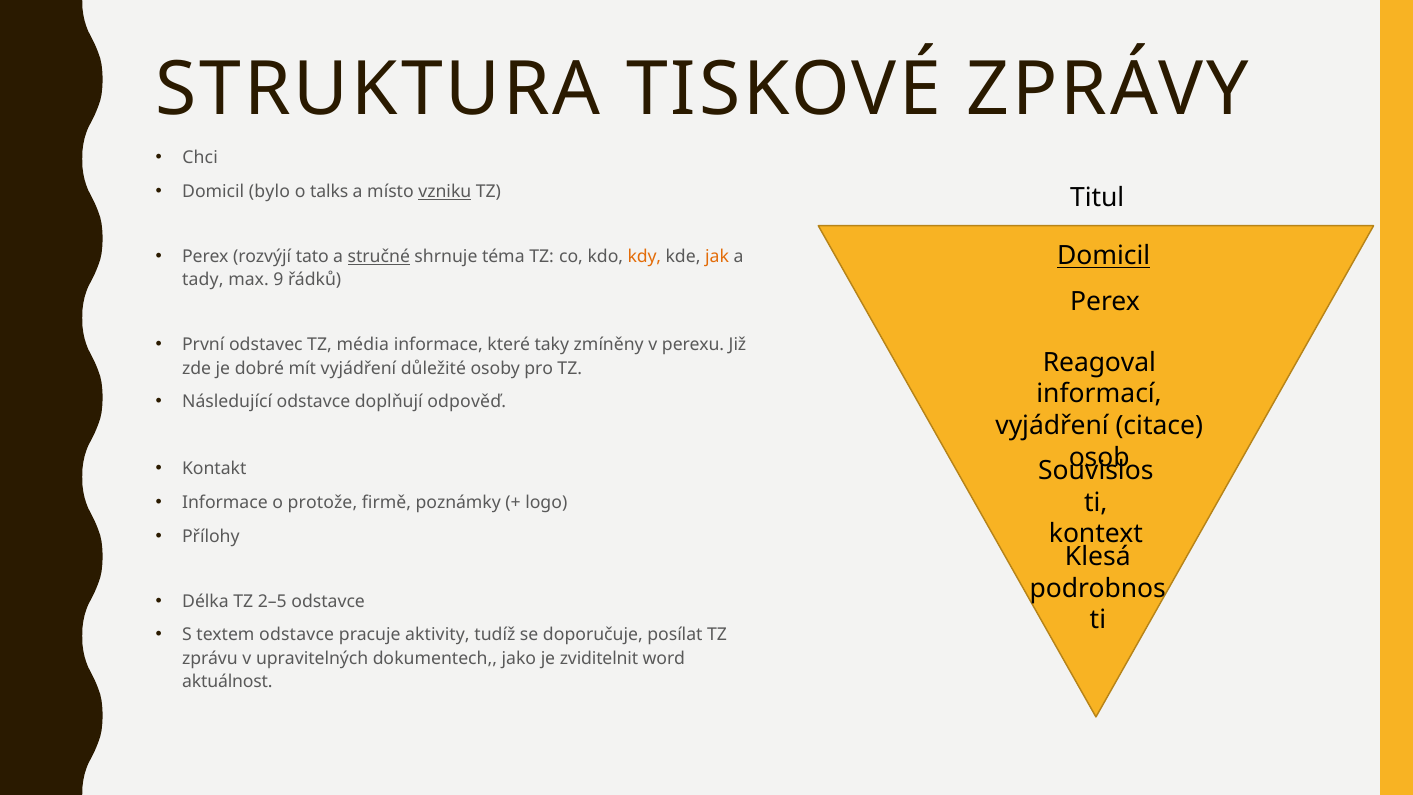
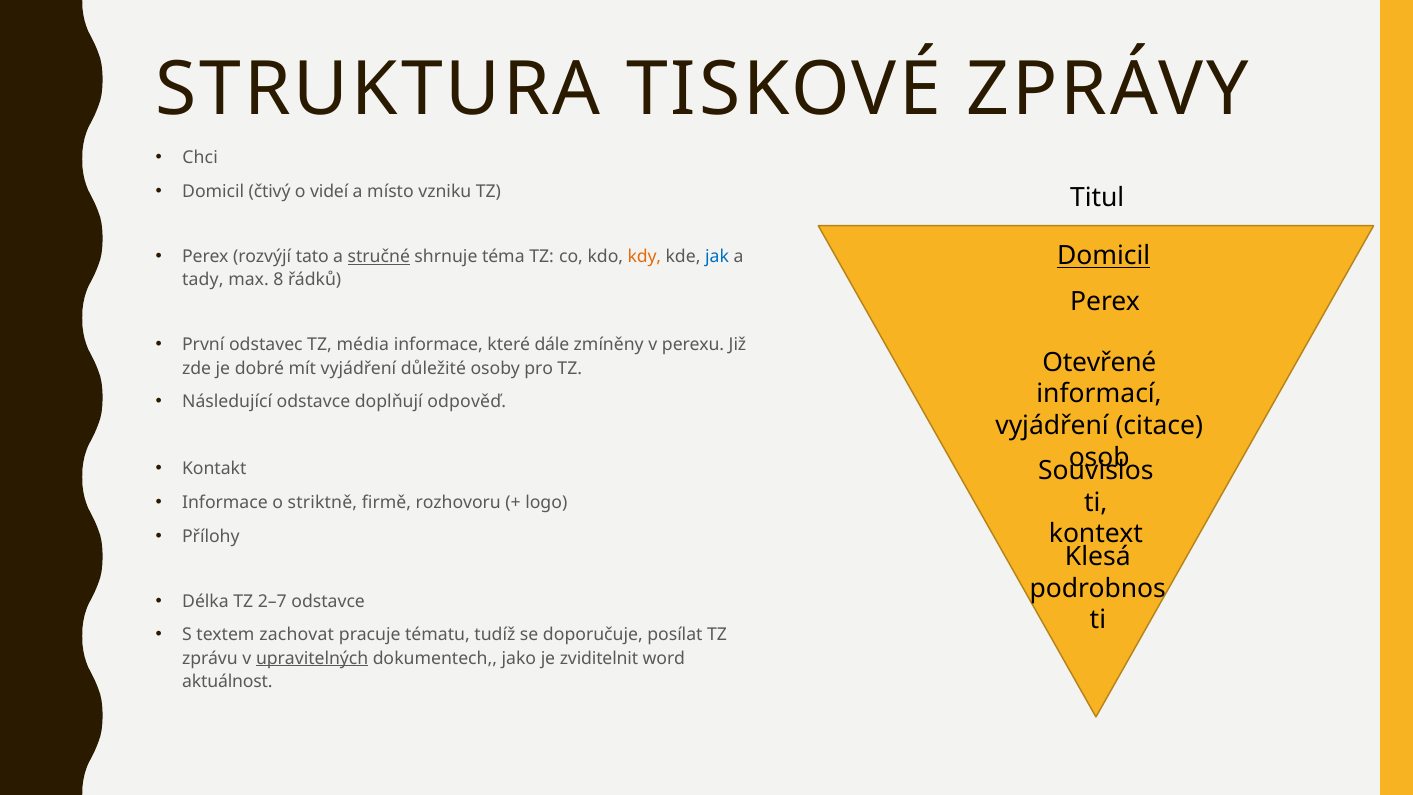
bylo: bylo -> čtivý (270, 191)
talks: talks -> videí (329, 191)
vzniku underline: present -> none (445, 191)
jak colour: orange -> blue (717, 256)
9: 9 -> 8 (278, 280)
taky: taky -> dále (552, 345)
Reagoval: Reagoval -> Otevřené (1099, 362)
protože: protože -> striktně (322, 502)
poznámky: poznámky -> rozhovoru (458, 502)
2–5: 2–5 -> 2–7 (272, 601)
textem odstavce: odstavce -> zachovat (297, 635)
aktivity: aktivity -> tématu (437, 635)
upravitelných underline: none -> present (312, 658)
